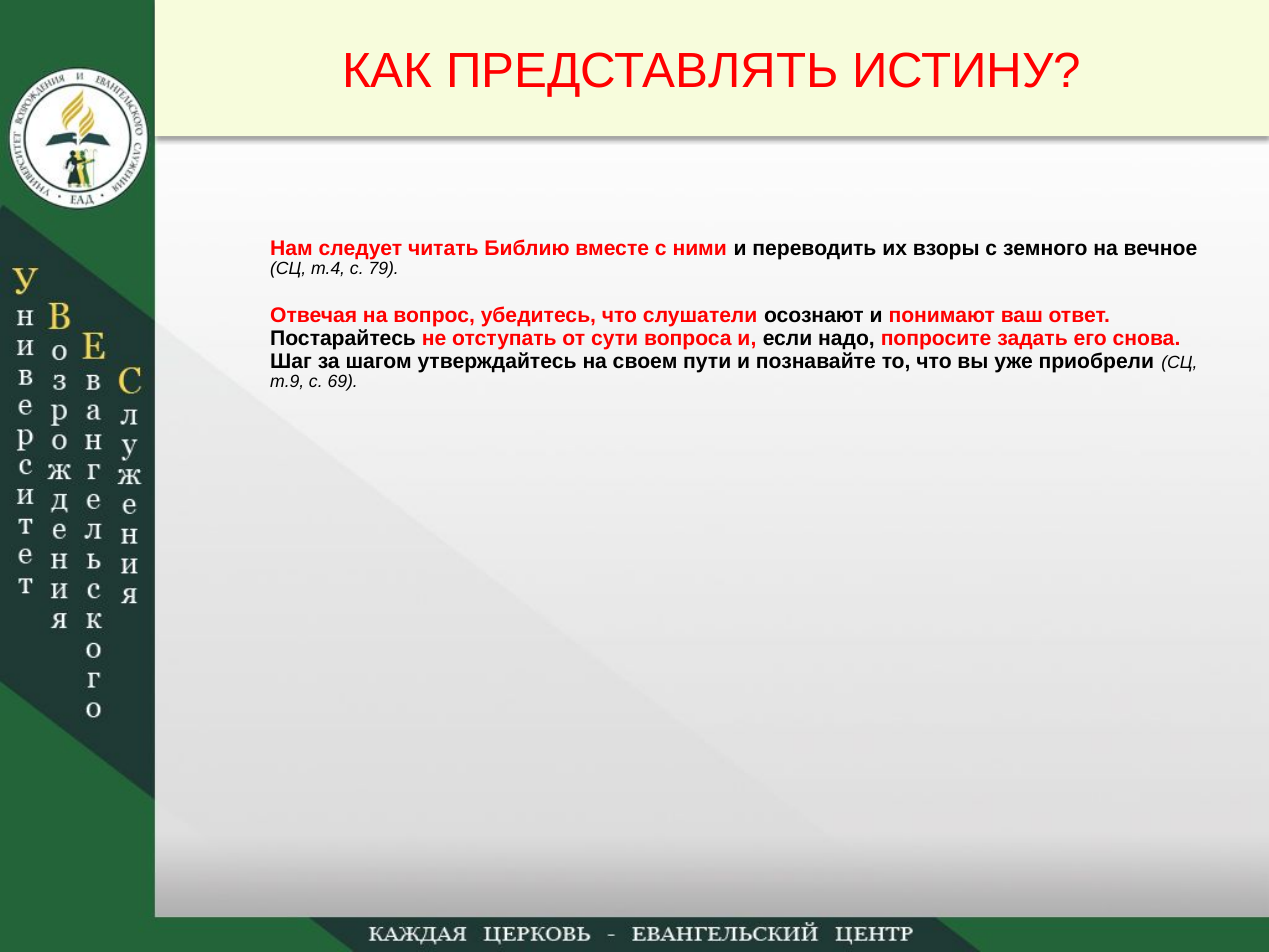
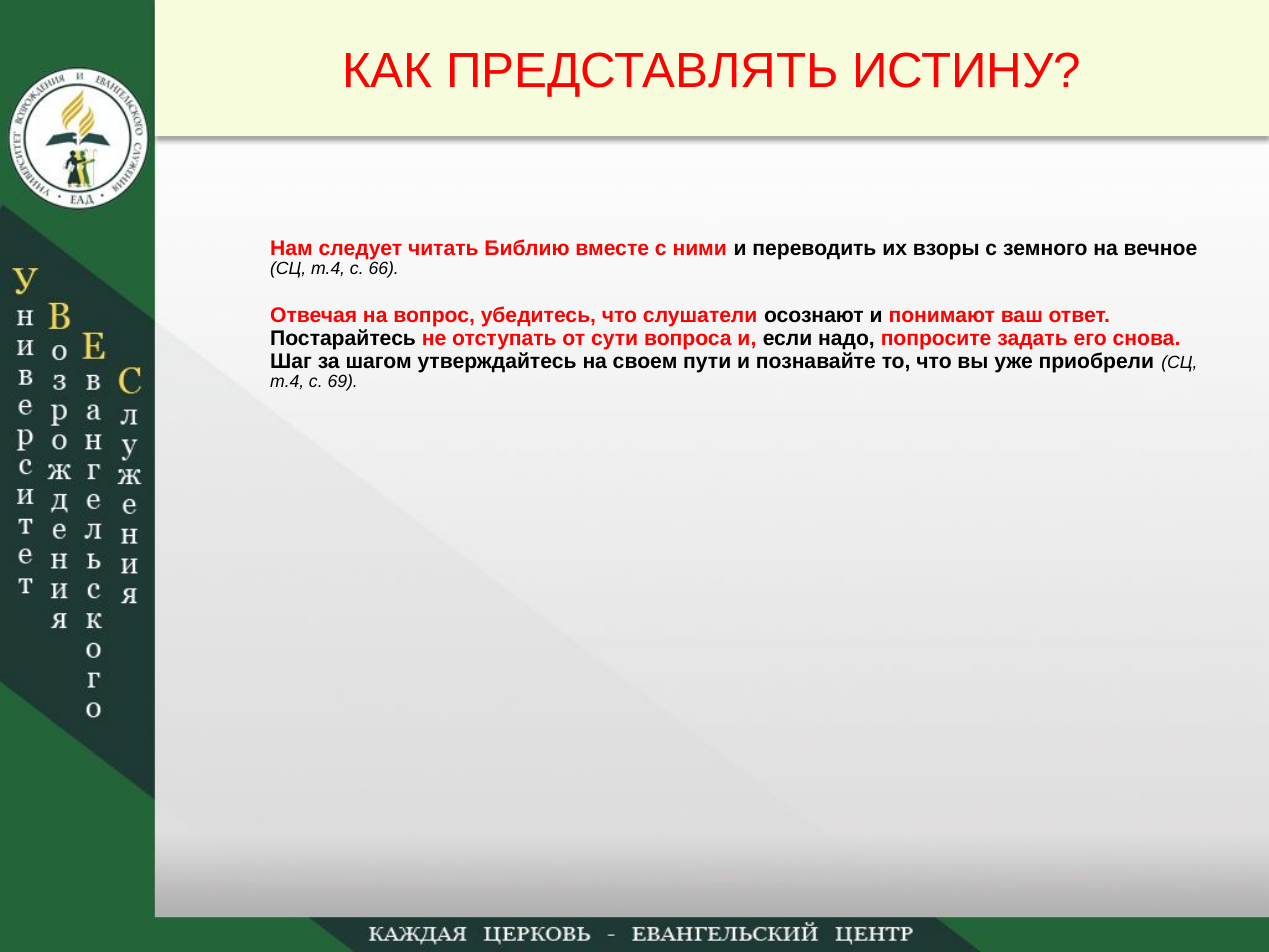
79: 79 -> 66 (384, 269)
т.9: т.9 -> т.4 (287, 382)
